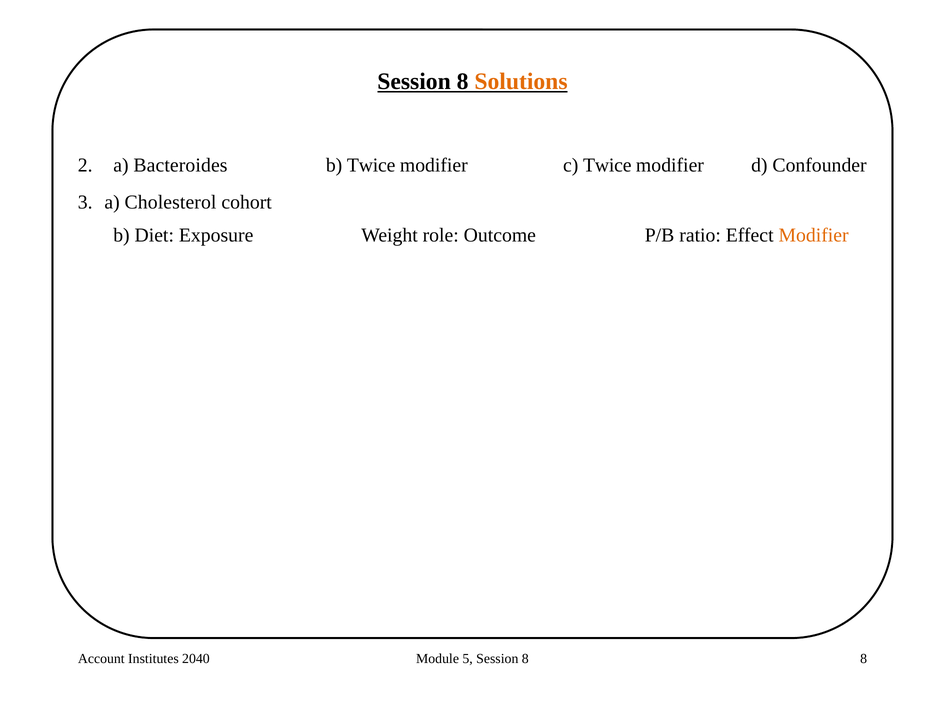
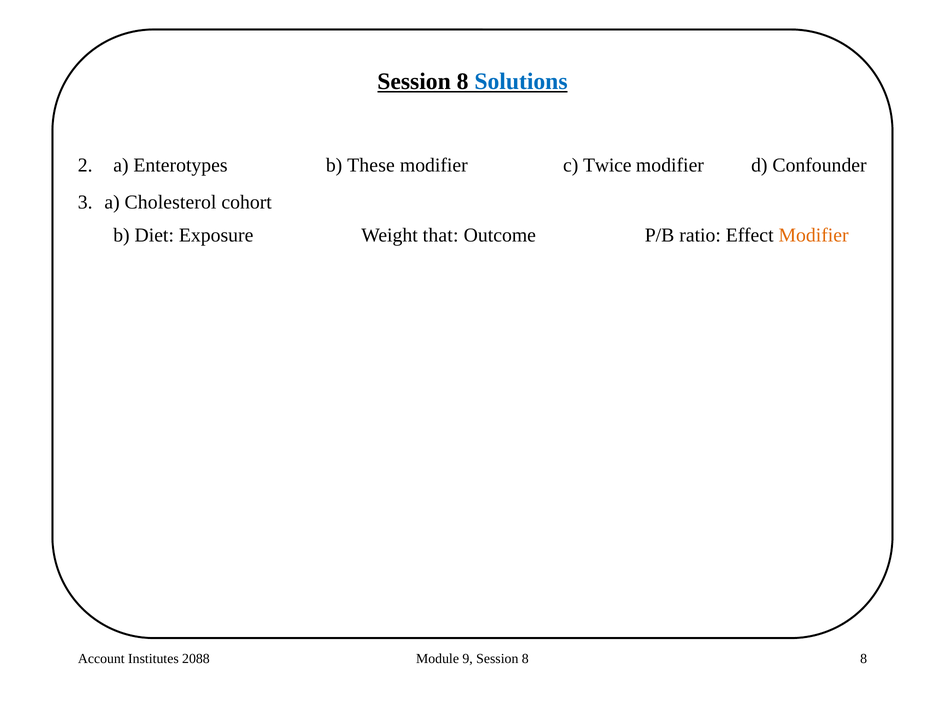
Solutions colour: orange -> blue (521, 81)
Bacteroides: Bacteroides -> Enterotypes (181, 165)
b Twice: Twice -> These (371, 165)
role: role -> that (441, 235)
2040: 2040 -> 2088 (196, 659)
5: 5 -> 9 (468, 659)
